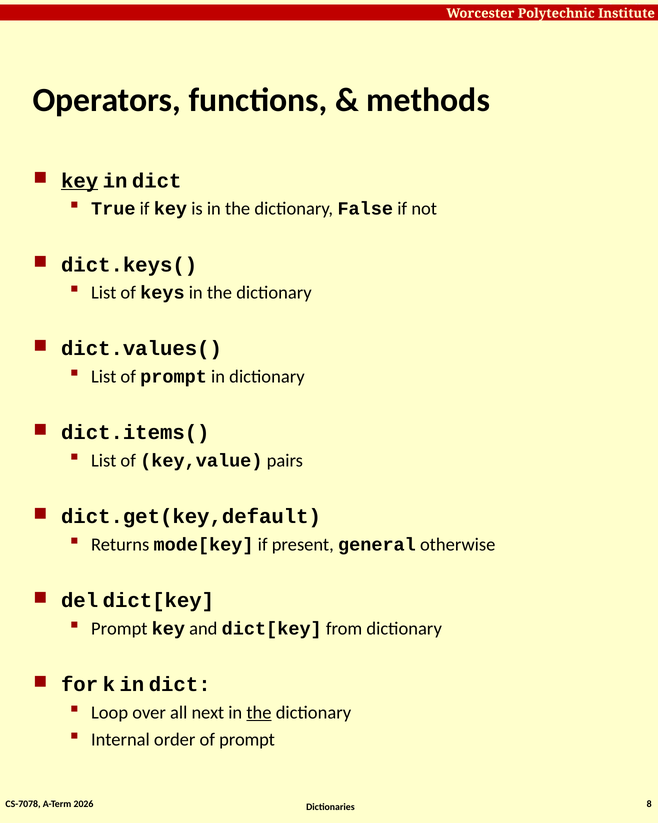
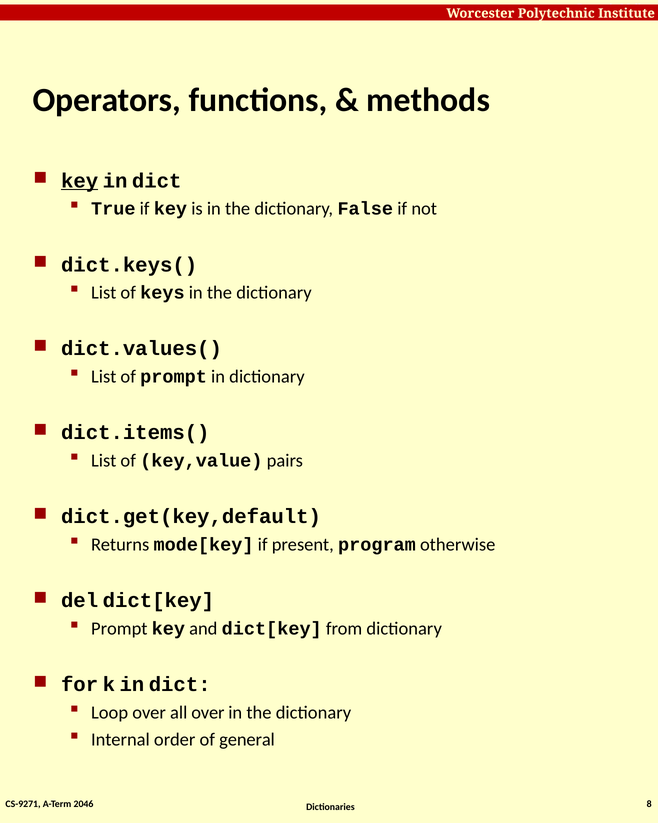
general: general -> program (377, 544)
all next: next -> over (208, 712)
the underline: present -> none (259, 712)
order of prompt: prompt -> general (247, 739)
CS-7078: CS-7078 -> CS-9271 (23, 803)
2026: 2026 -> 2046 (83, 803)
